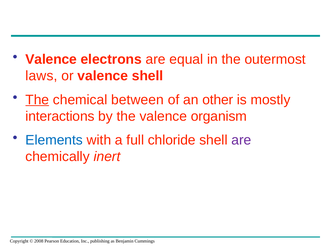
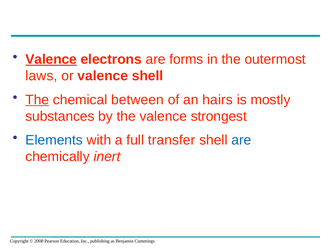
Valence underline: none -> present (51, 59)
equal: equal -> forms (186, 59)
other: other -> hairs (218, 100)
interactions: interactions -> substances (60, 116)
organism: organism -> strongest (219, 116)
chloride: chloride -> transfer (172, 140)
are colour: purple -> blue (241, 140)
